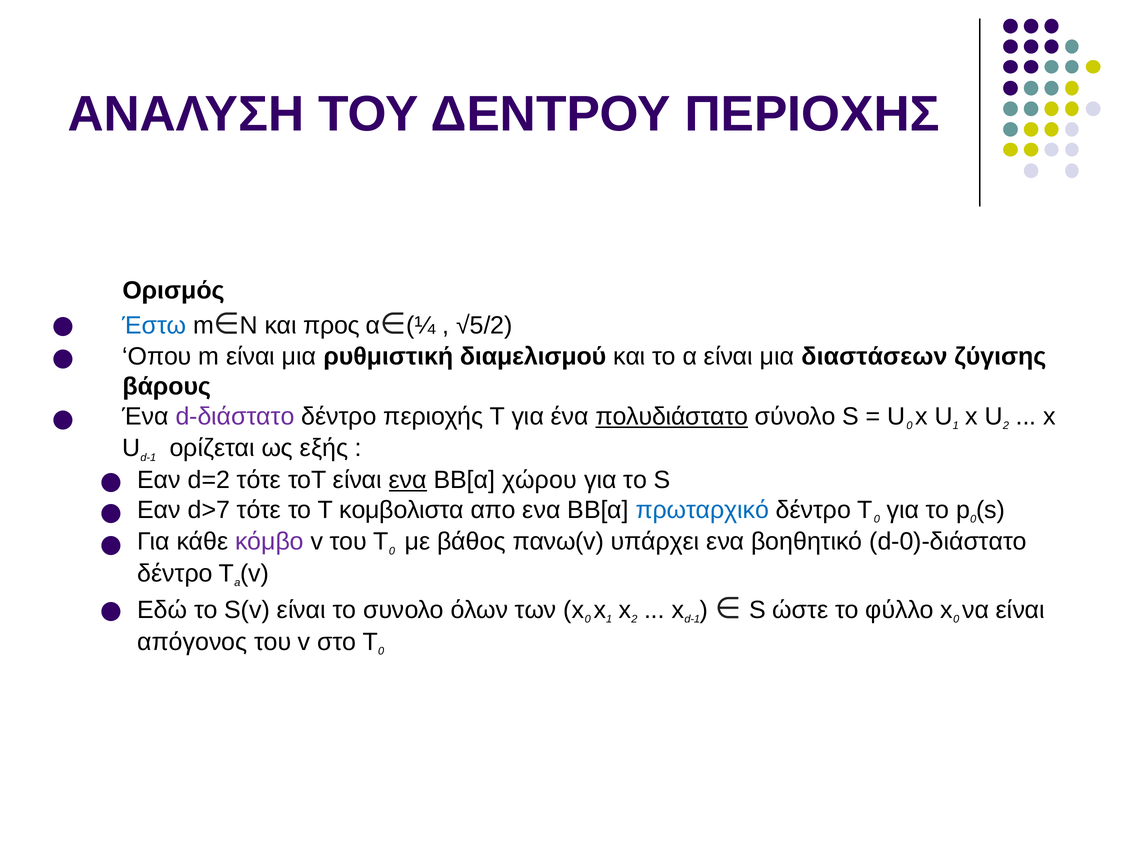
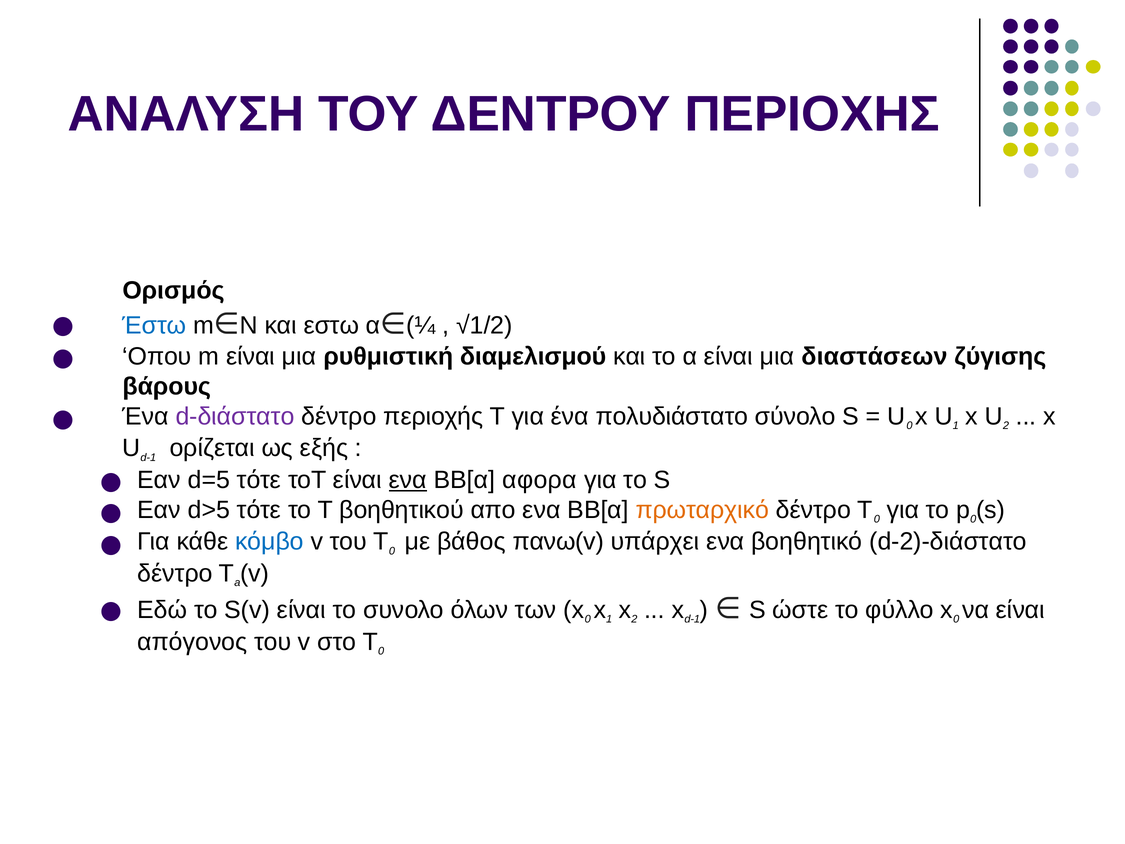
προς: προς -> εστω (331, 325)
√5/2: √5/2 -> √1/2 (484, 325)
πολυδιάστατο underline: present -> none (672, 416)
d=2: d=2 -> d=5 (209, 480)
χώρου: χώρου -> αφορα (540, 480)
d>7: d>7 -> d>5 (209, 510)
κομβολιστα: κομβολιστα -> βοηθητικού (402, 510)
πρωταρχικό colour: blue -> orange (702, 510)
κόμβο colour: purple -> blue (269, 542)
d-0)-διάστατο: d-0)-διάστατο -> d-2)-διάστατο (948, 542)
